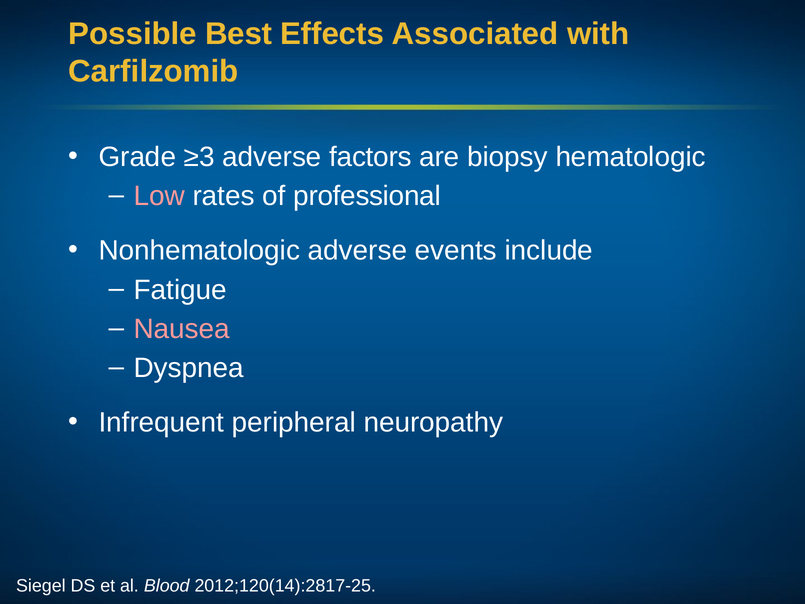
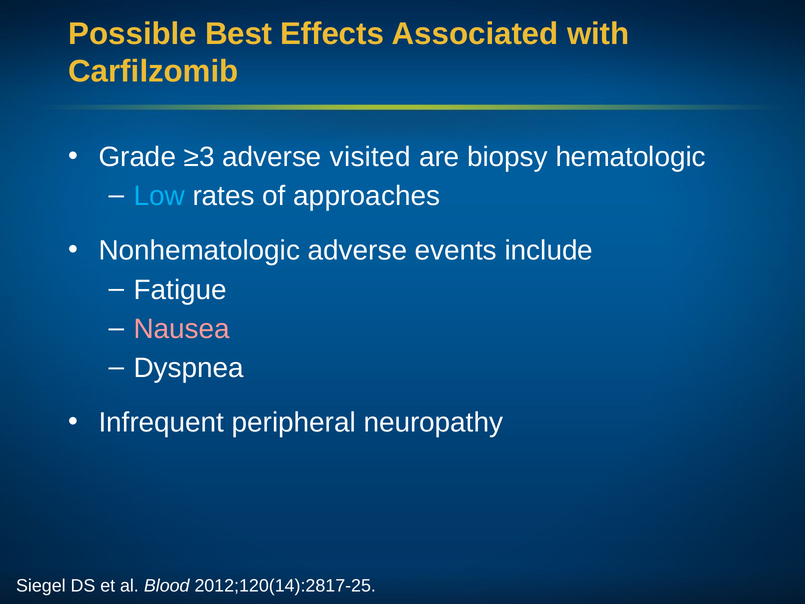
factors: factors -> visited (370, 157)
Low colour: pink -> light blue (159, 196)
professional: professional -> approaches (367, 196)
